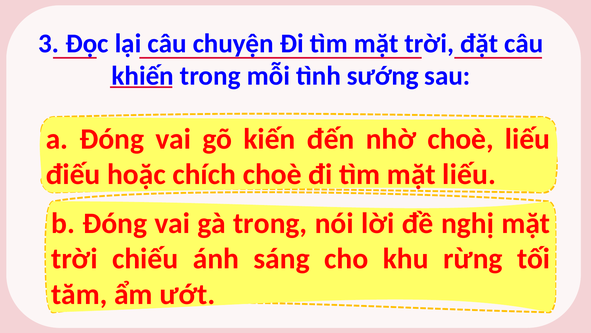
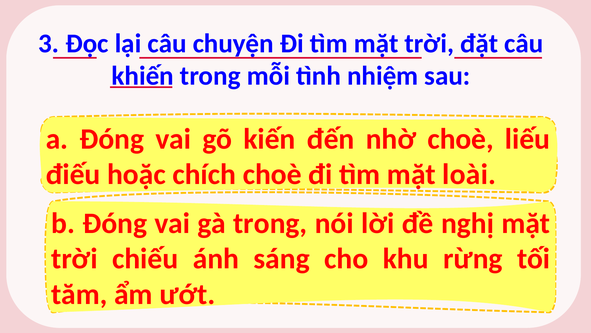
sướng: sướng -> nhiệm (383, 76)
liếu: liếu -> loài (469, 174)
